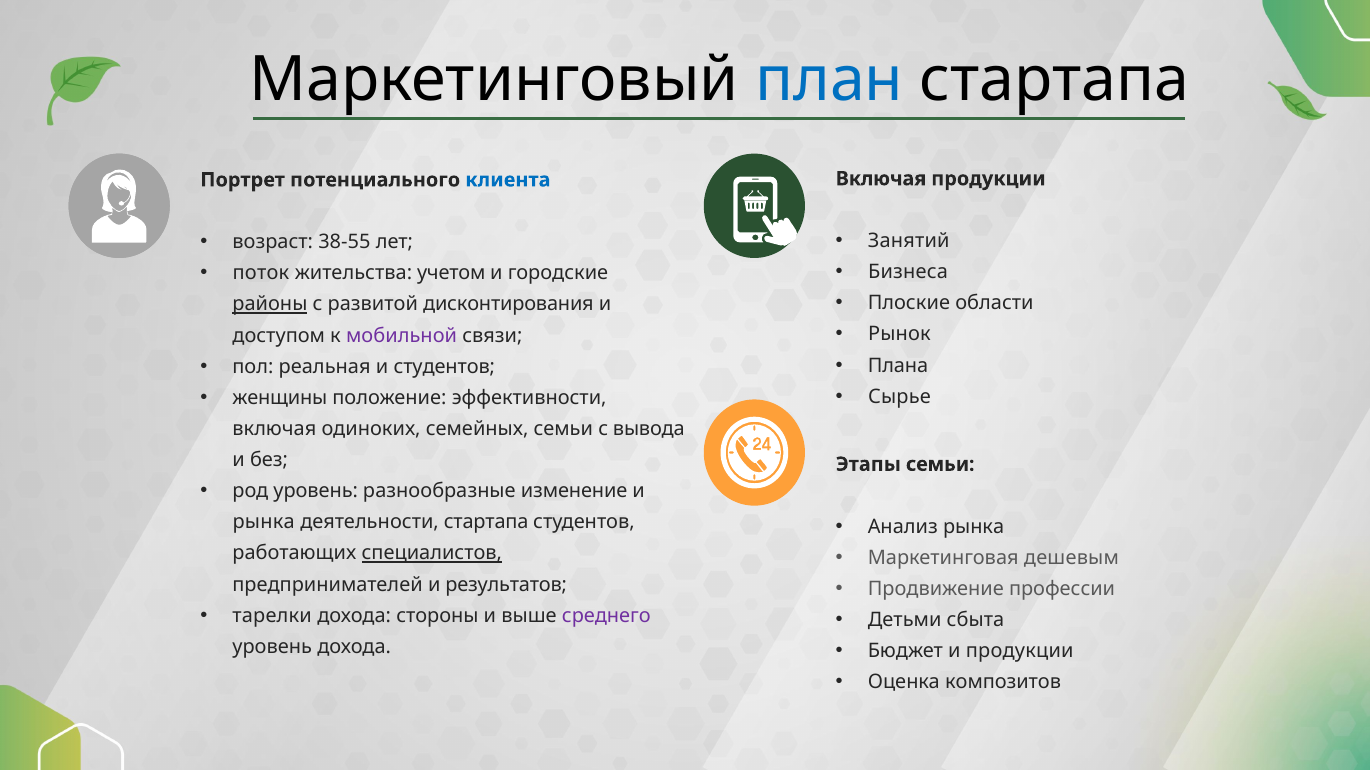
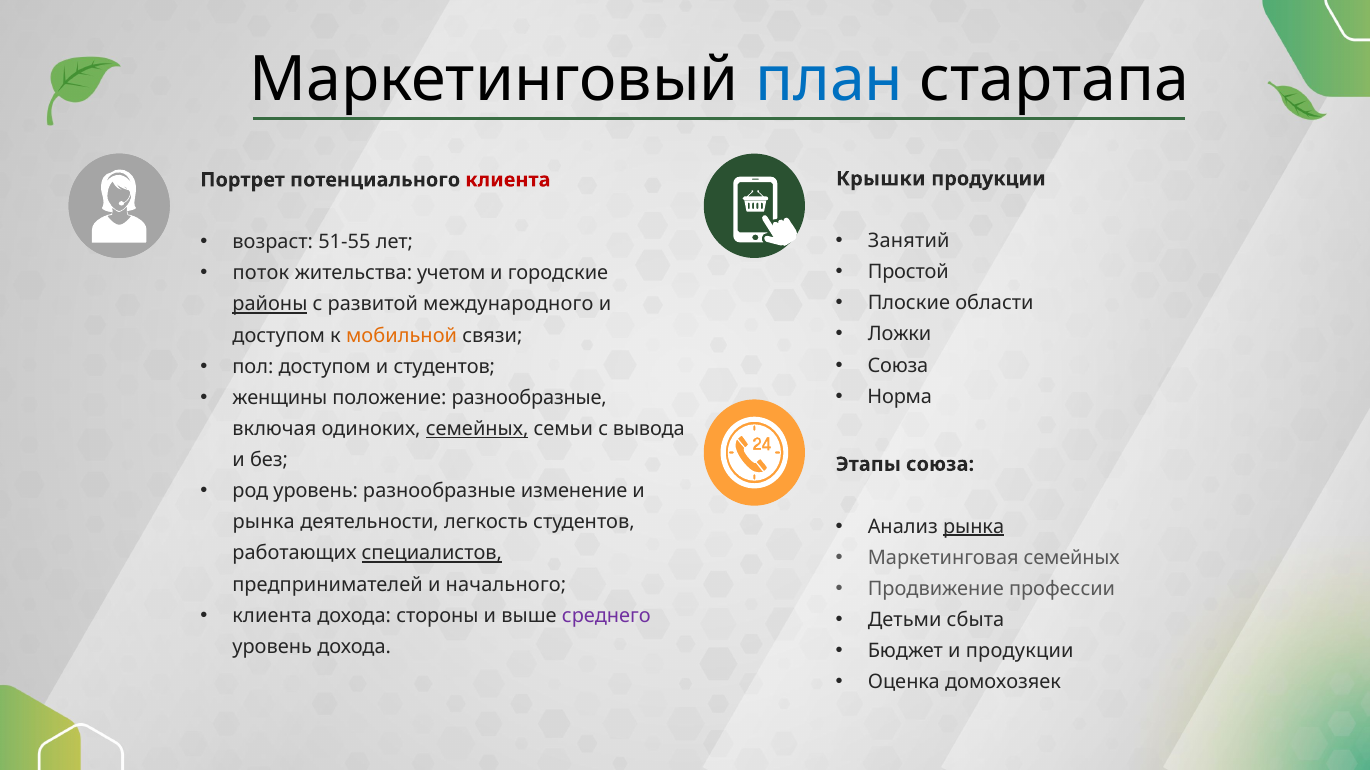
Включая: Включая -> Крышки (881, 179)
клиента colour: blue -> red (508, 180)
38-55: 38-55 -> 51-55 (344, 242)
Бизнеса: Бизнеса -> Простой (908, 272)
дисконтирования: дисконтирования -> международного (508, 305)
Рынок: Рынок -> Ложки (900, 335)
мобильной colour: purple -> orange (402, 336)
Плана: Плана -> Союза (898, 366)
пол реальная: реальная -> доступом (325, 367)
Сырье: Сырье -> Норма (900, 397)
положение эффективности: эффективности -> разнообразные (529, 398)
семейных underline: none -> present (477, 429)
Этапы семьи: семьи -> союза (940, 465)
рынка underline: none -> present (974, 527)
деятельности стартапа: стартапа -> легкость (486, 523)
Маркетинговая дешевым: дешевым -> семейных (1072, 558)
результатов: результатов -> начального (506, 585)
тарелки: тарелки -> клиента (272, 616)
композитов: композитов -> домохозяек (1003, 683)
